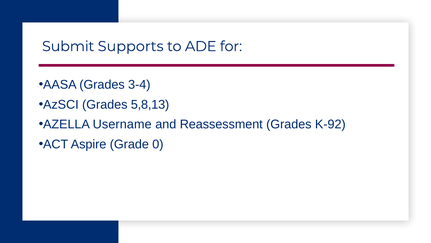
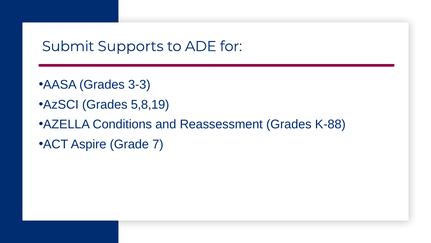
3-4: 3-4 -> 3-3 (139, 85)
5,8,13: 5,8,13 -> 5,8,19 (150, 104)
Username: Username -> Conditions (122, 124)
K-92: K-92 -> K-88 (330, 124)
0: 0 -> 7 (158, 144)
